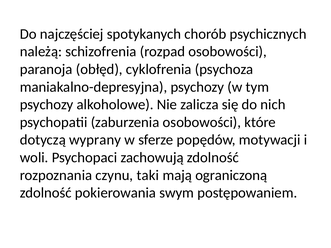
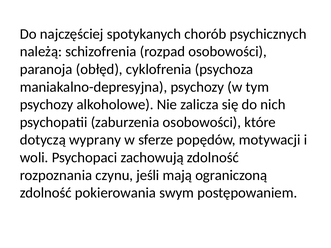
taki: taki -> jeśli (148, 175)
